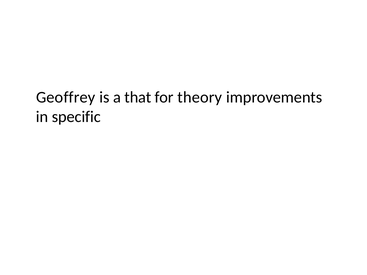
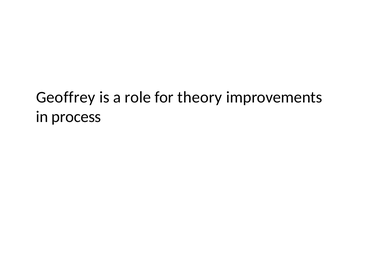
that: that -> role (138, 97)
specific: specific -> process (76, 117)
